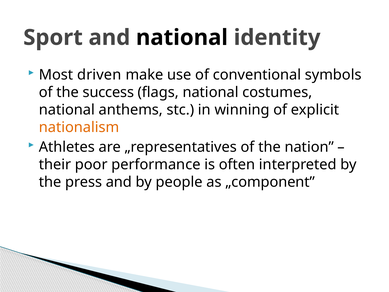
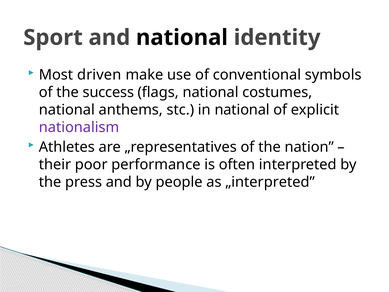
in winning: winning -> national (242, 110)
nationalism colour: orange -> purple (79, 127)
„component: „component -> „interpreted (270, 182)
